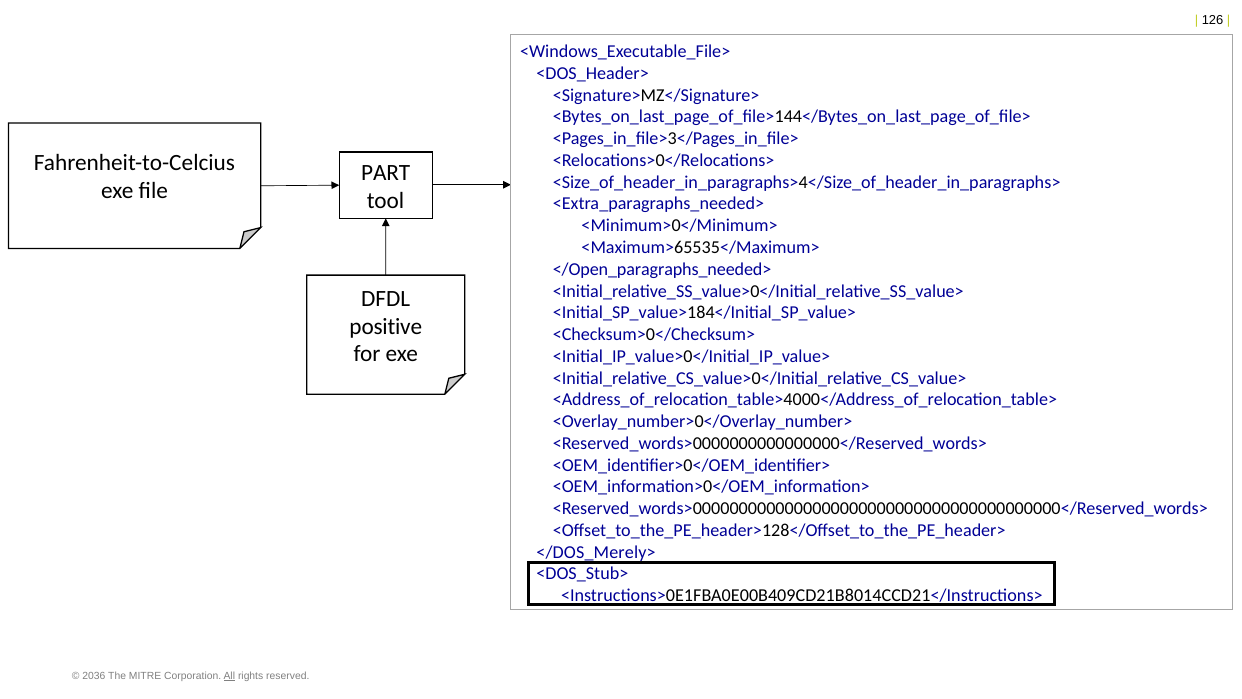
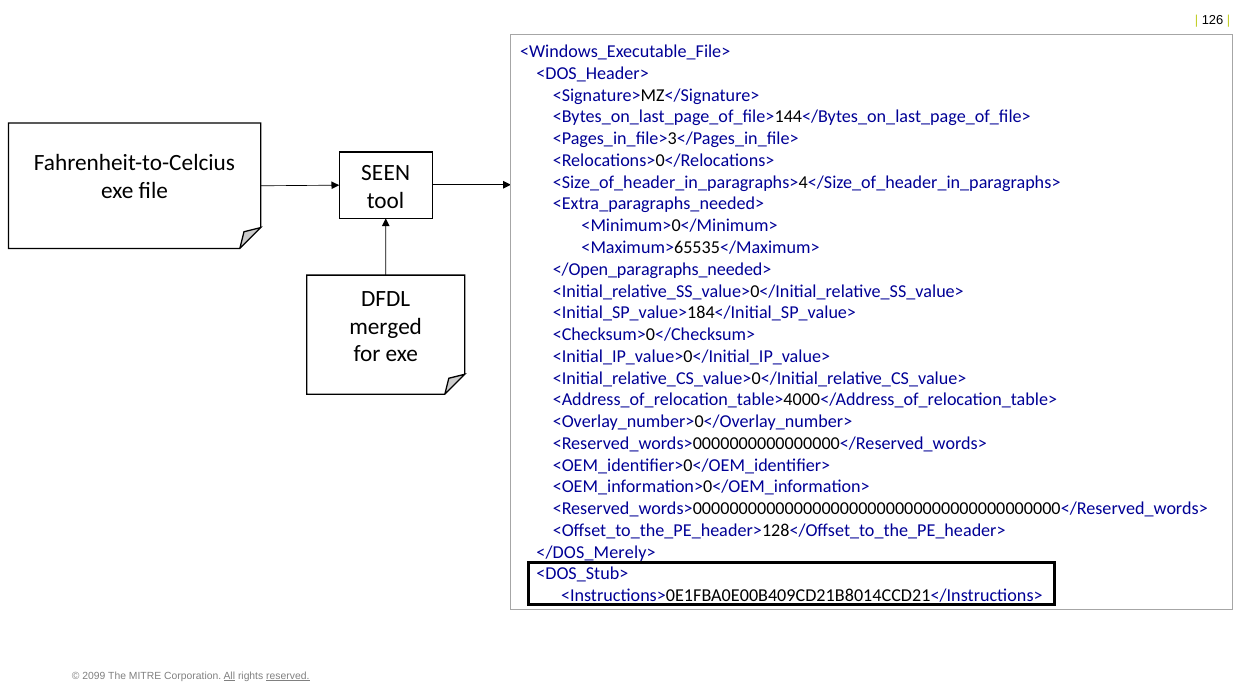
PART: PART -> SEEN (386, 173)
positive: positive -> merged (386, 326)
2036: 2036 -> 2099 (94, 676)
reserved underline: none -> present (288, 676)
